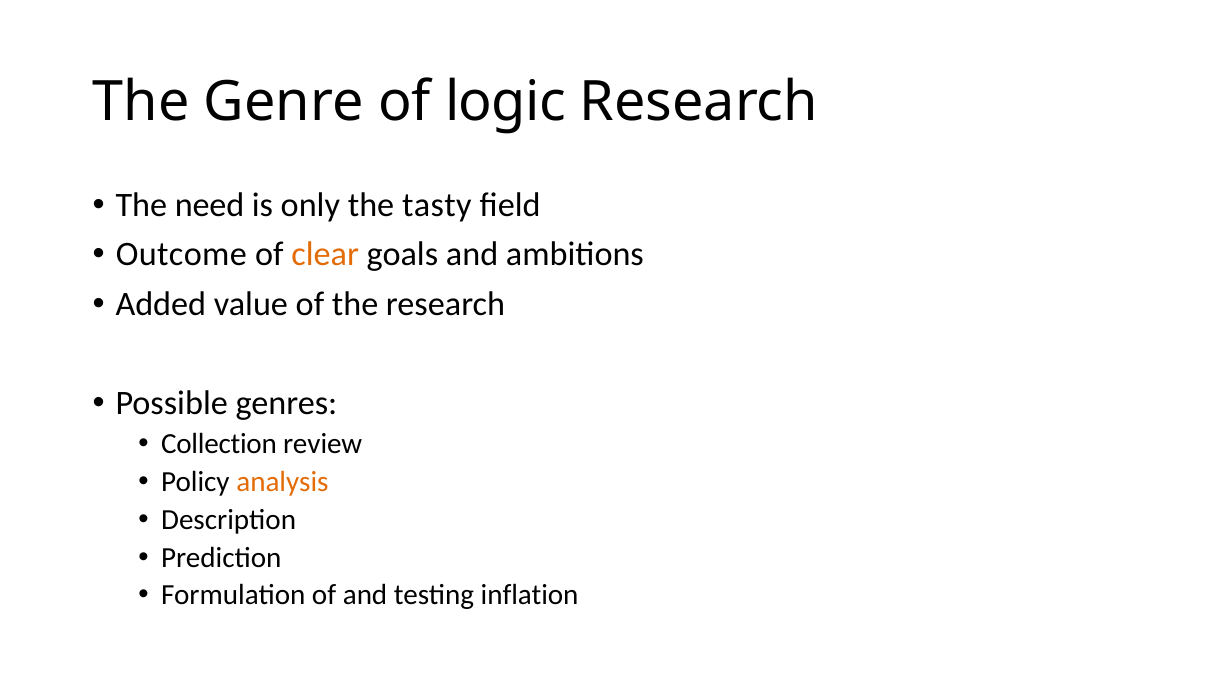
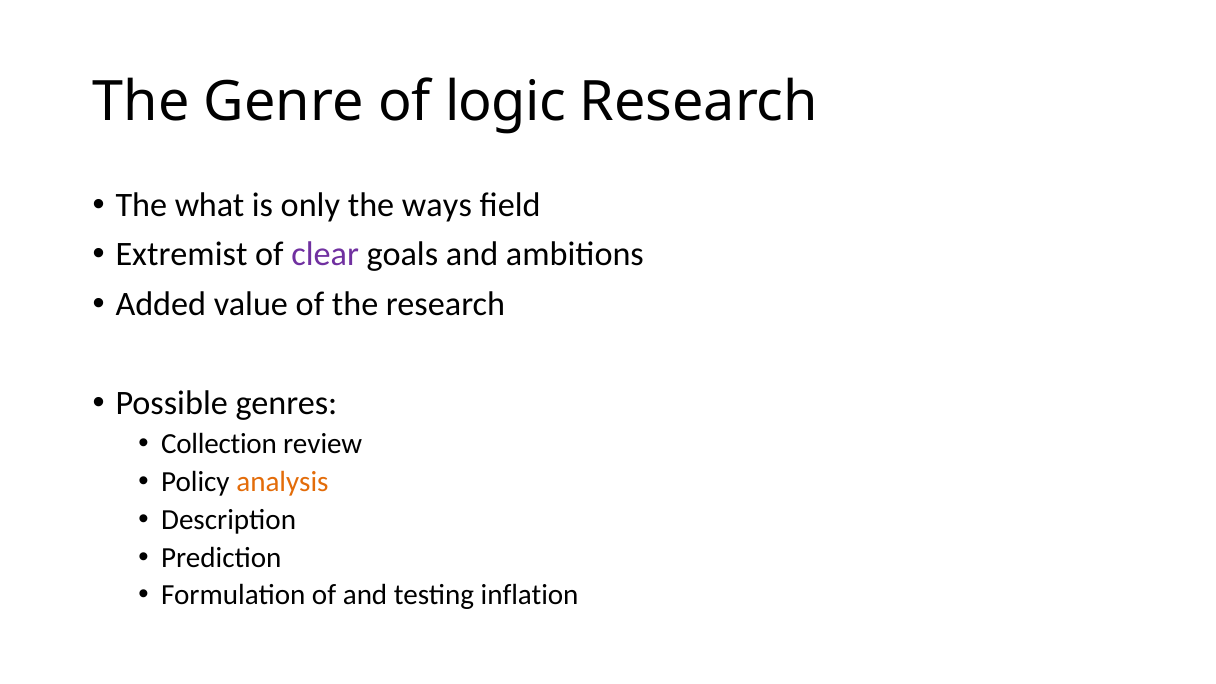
need: need -> what (210, 205)
tasty: tasty -> ways (437, 205)
Outcome: Outcome -> Extremist (182, 255)
clear colour: orange -> purple (325, 255)
